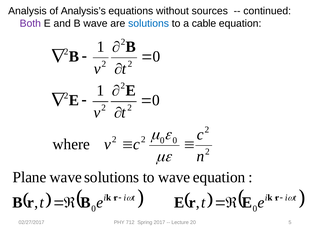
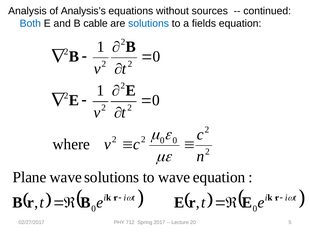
Both colour: purple -> blue (30, 23)
B wave: wave -> cable (96, 23)
cable: cable -> fields (204, 23)
